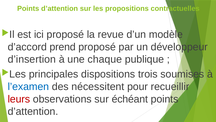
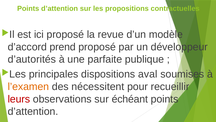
d’insertion: d’insertion -> d’autorités (32, 59)
chaque: chaque -> parfaite (105, 59)
trois: trois -> aval (148, 74)
l’examen colour: blue -> orange (28, 86)
